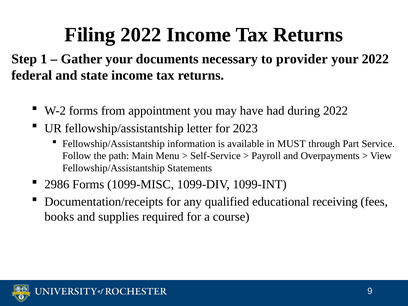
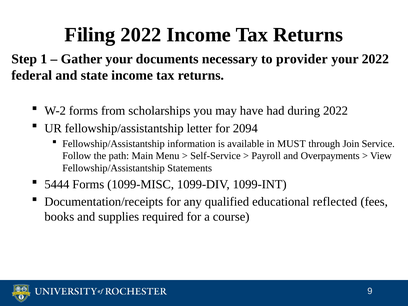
appointment: appointment -> scholarships (159, 111)
2023: 2023 -> 2094 (245, 128)
Part: Part -> Join (351, 144)
2986: 2986 -> 5444 (57, 184)
receiving: receiving -> reflected (335, 202)
